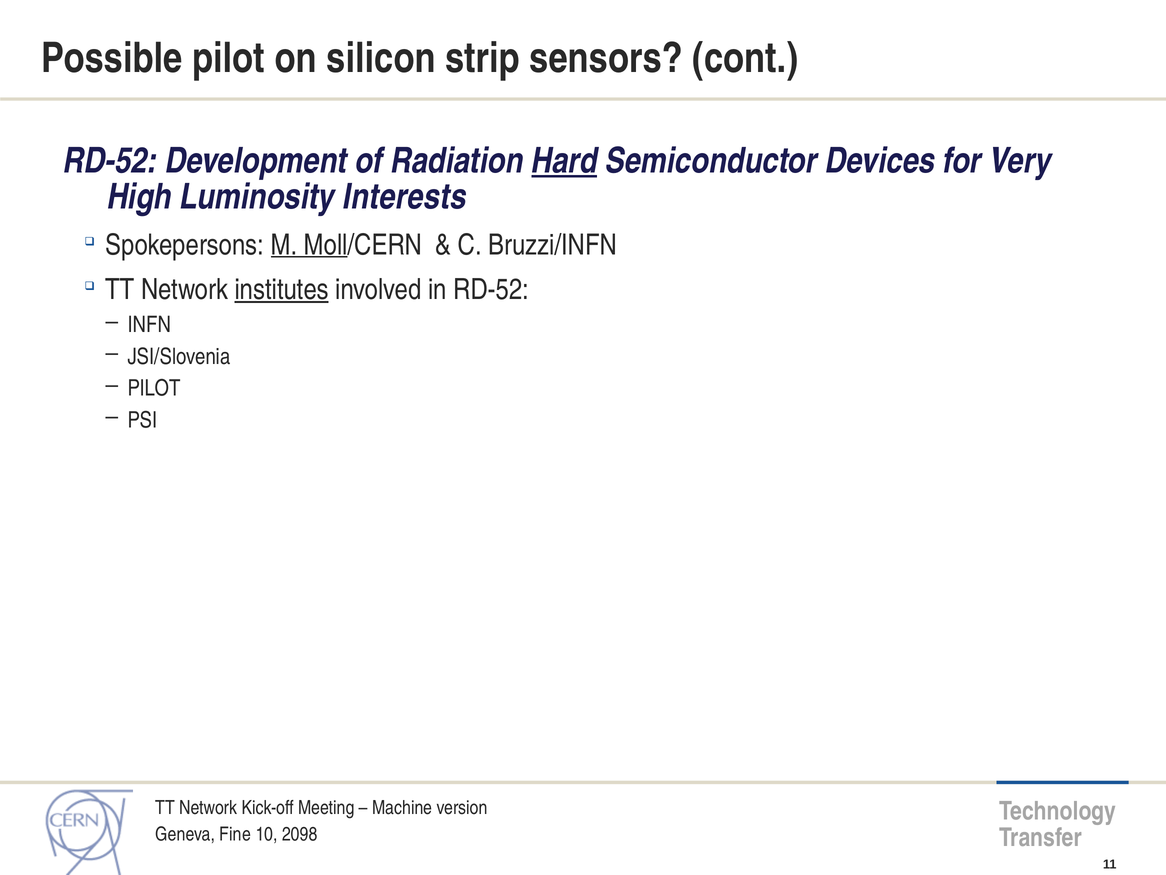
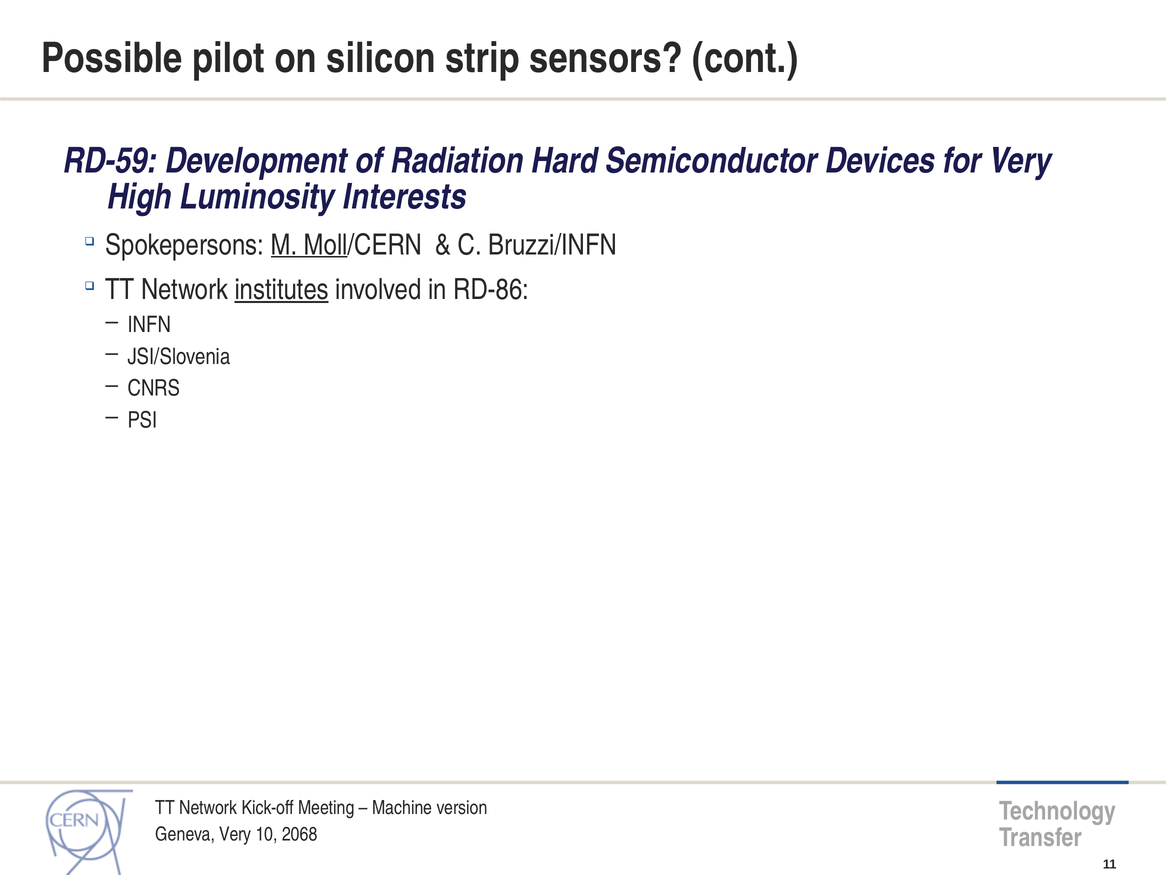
RD-52: RD-52 -> RD-59 (110, 161)
Hard underline: present -> none (564, 161)
in RD-52: RD-52 -> RD-86 (491, 289)
PILOT: PILOT -> CNRS (154, 388)
Geneva Fine: Fine -> Very (235, 834)
2098: 2098 -> 2068 (300, 834)
